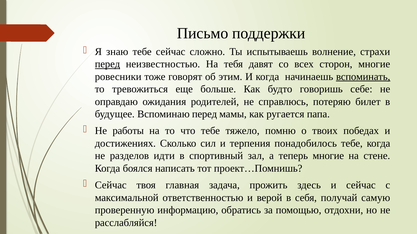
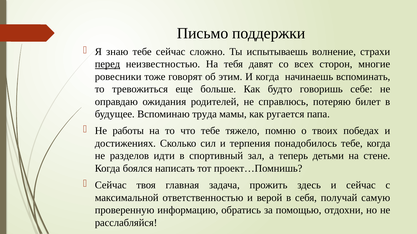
вспоминать underline: present -> none (363, 77)
Вспоминаю перед: перед -> труда (205, 114)
теперь многие: многие -> детьми (328, 156)
